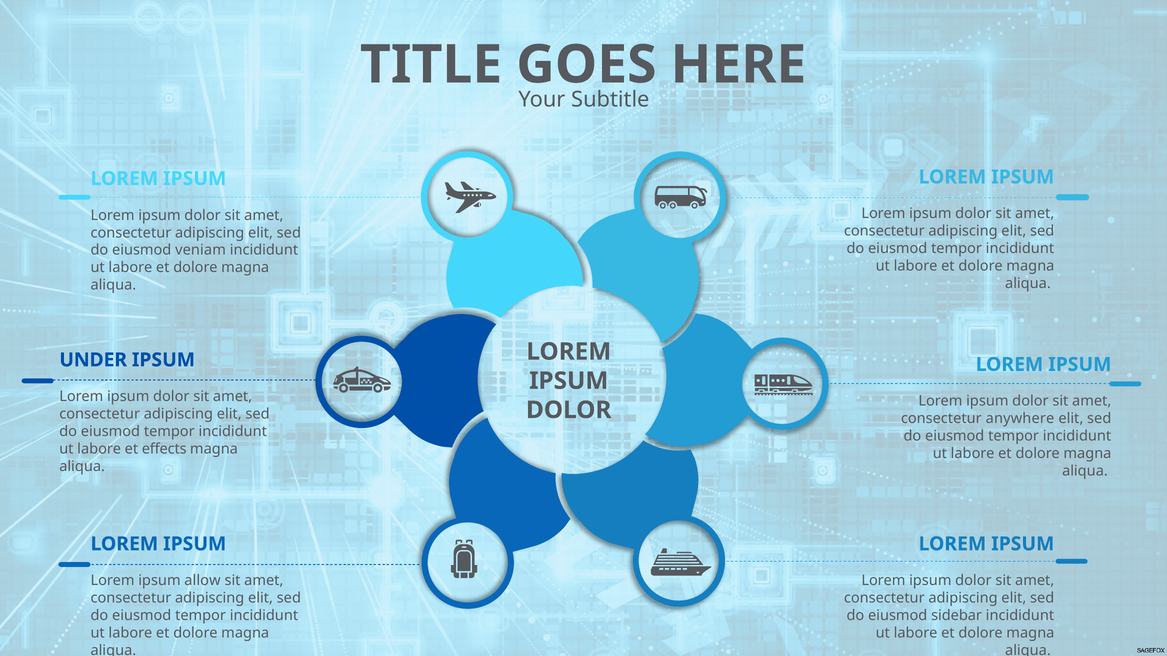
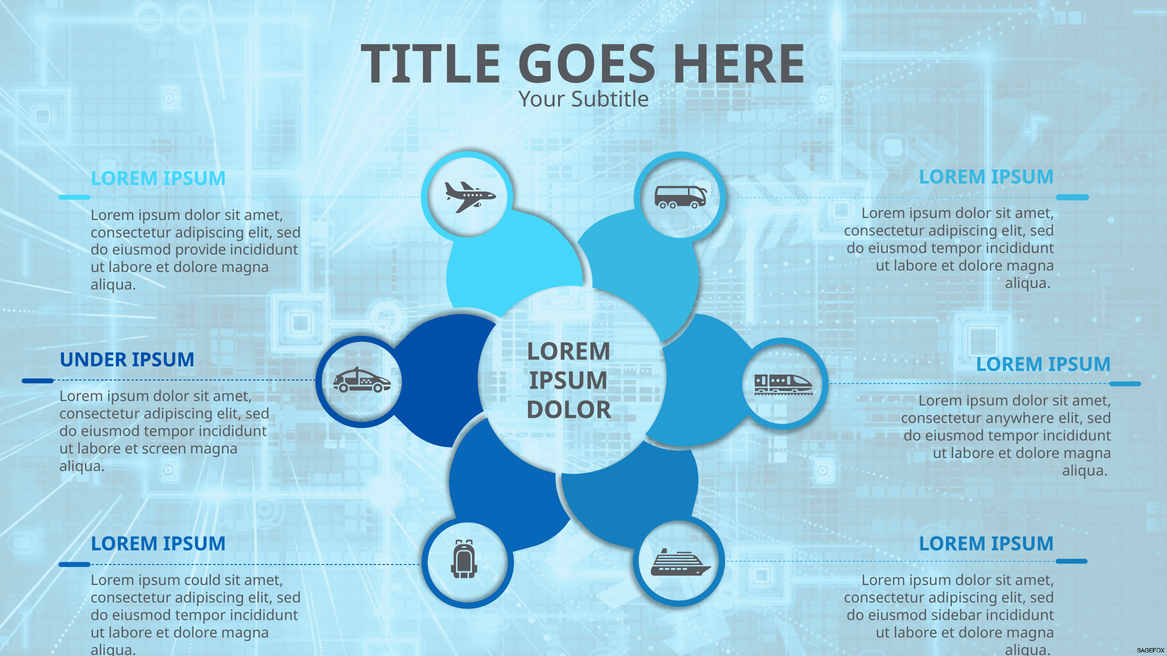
veniam: veniam -> provide (201, 250)
effects: effects -> screen (164, 449)
allow: allow -> could (203, 581)
